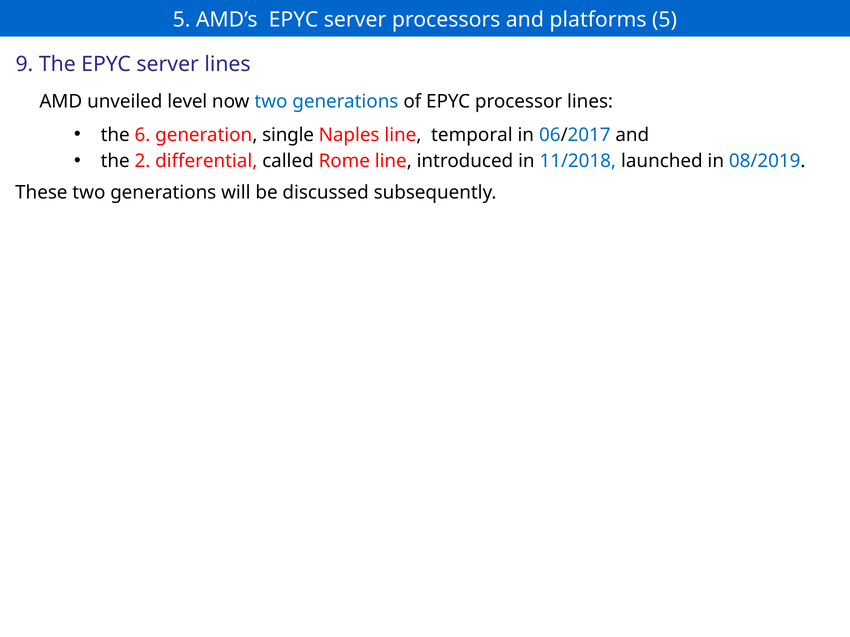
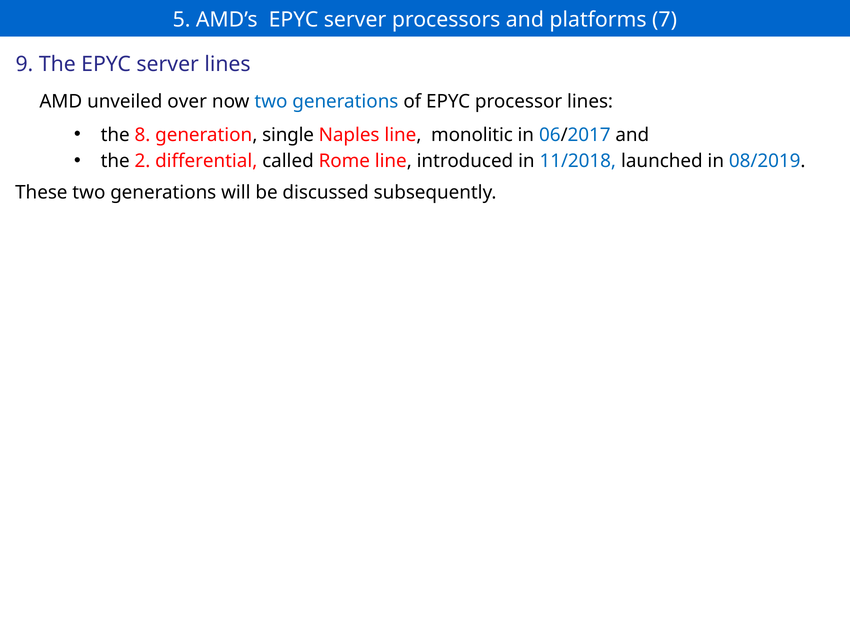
platforms 5: 5 -> 7 (665, 20)
level: level -> over (187, 102)
6: 6 -> 8 (142, 135)
temporal: temporal -> monolitic (472, 135)
